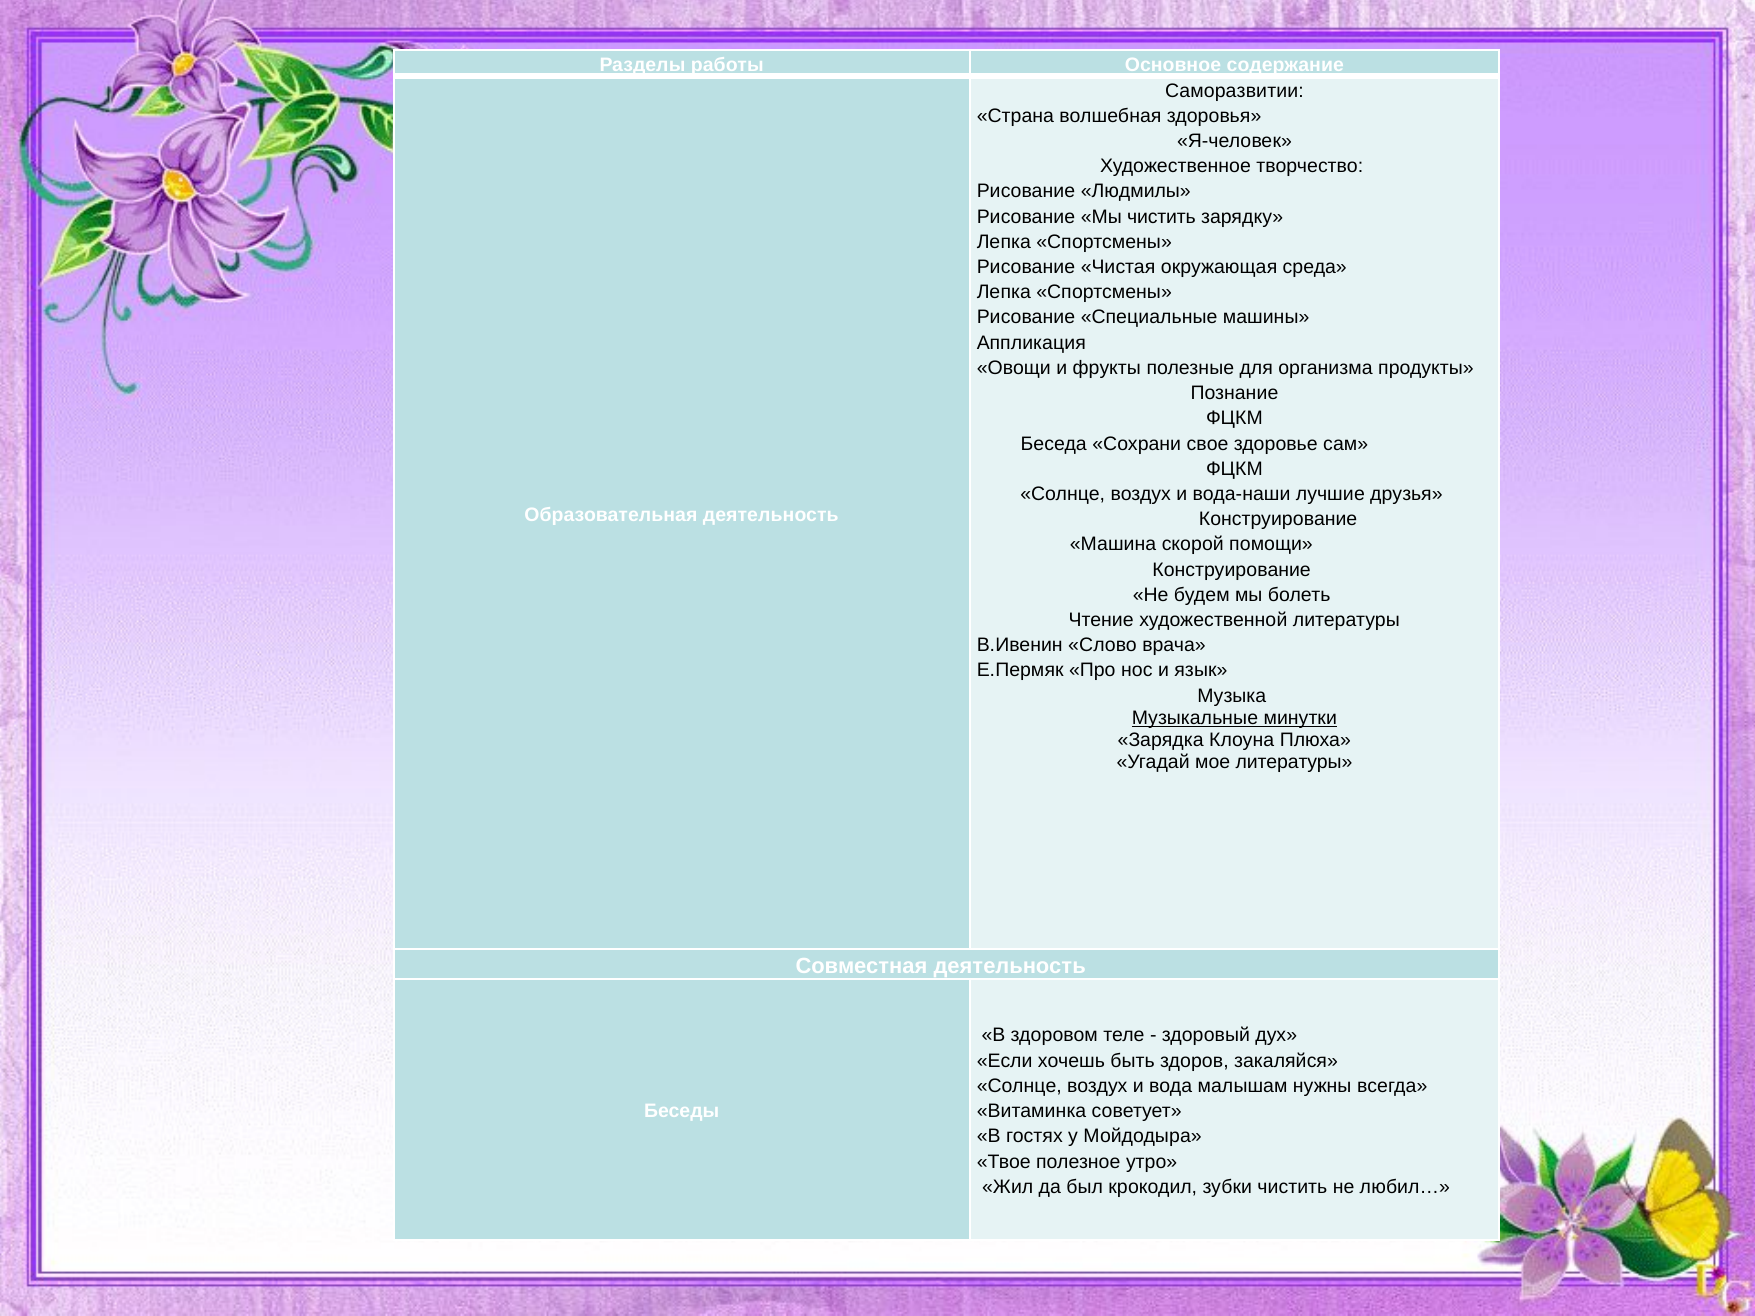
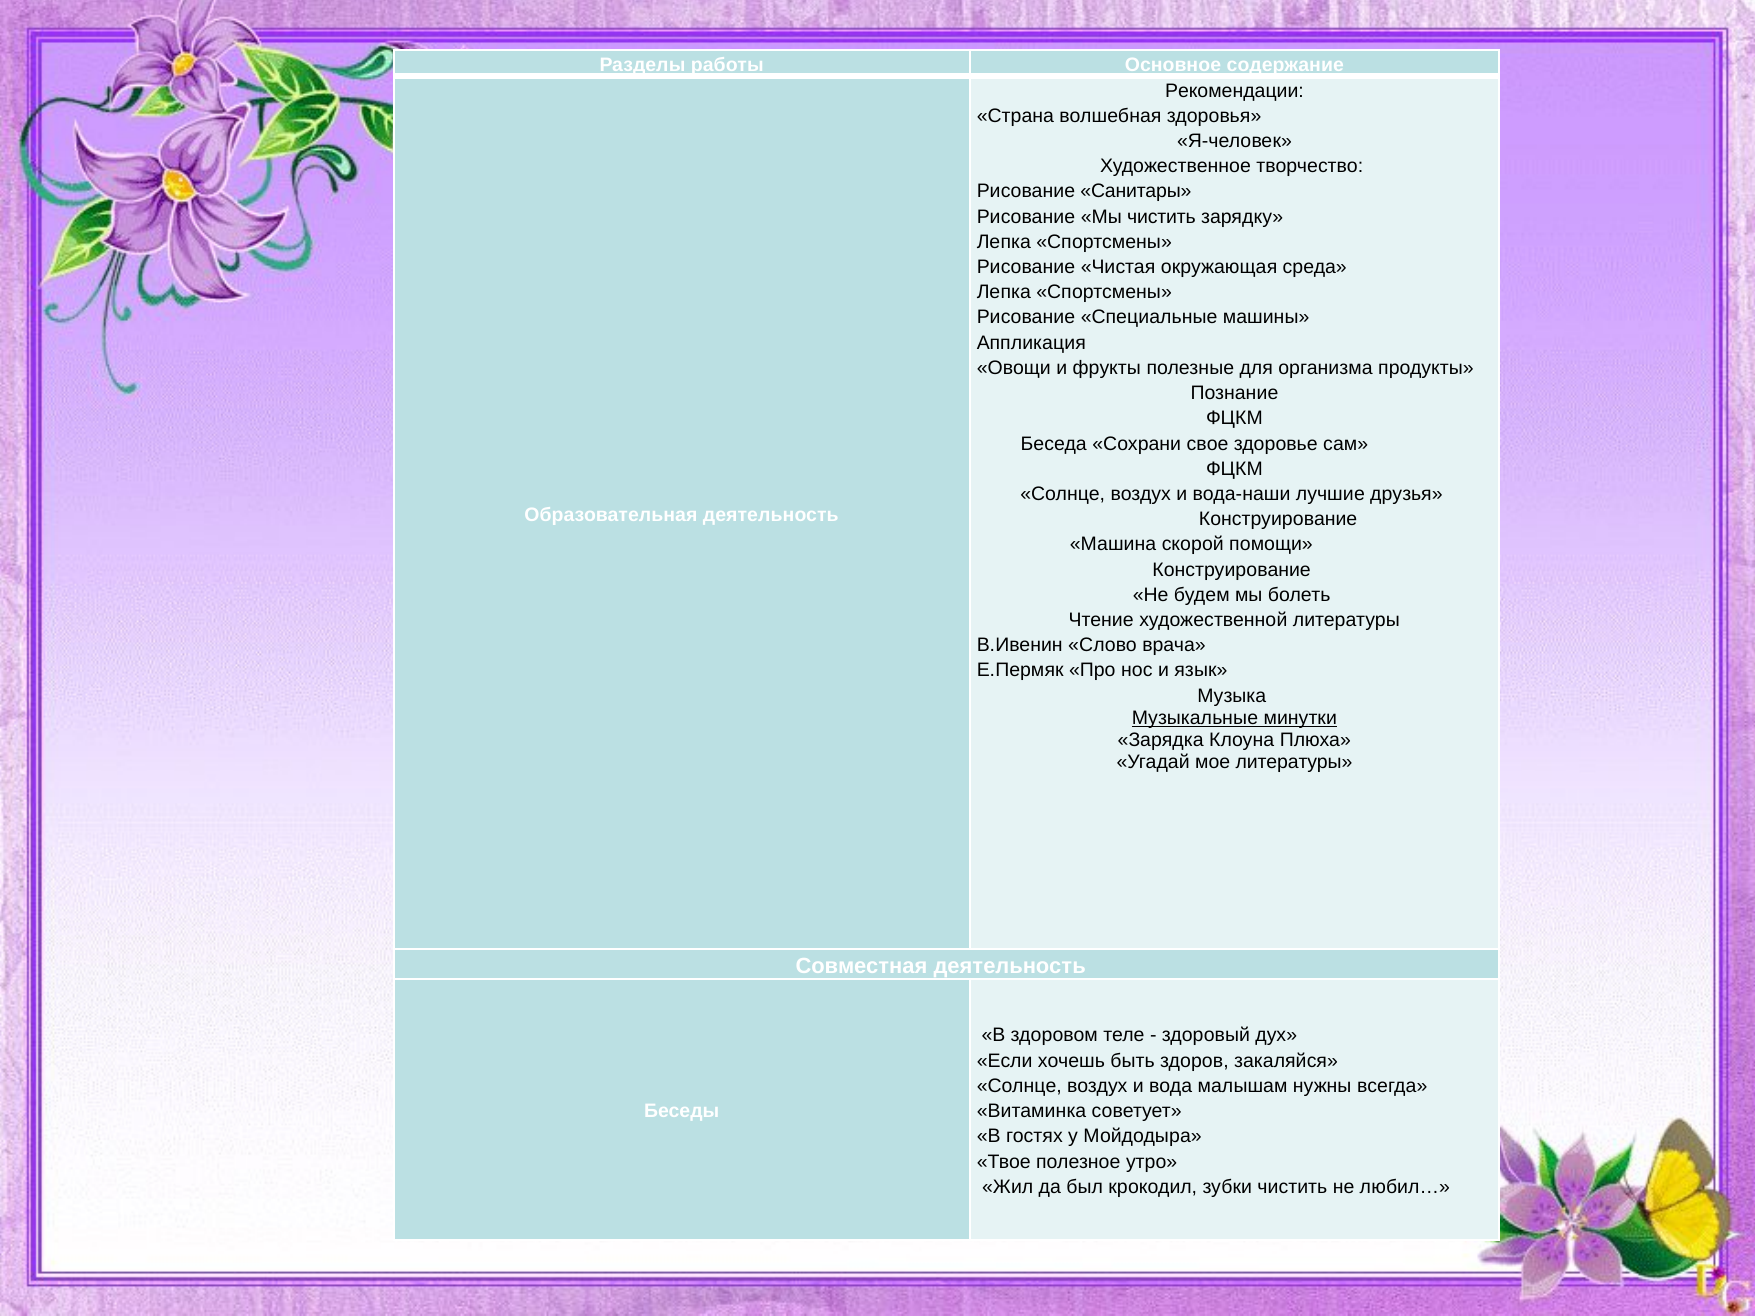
Саморазвитии: Саморазвитии -> Рекомендации (1234, 91)
Людмилы: Людмилы -> Санитары (1136, 192)
